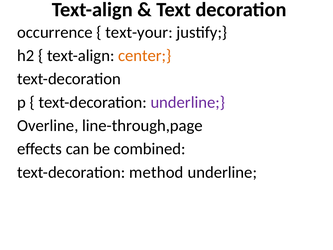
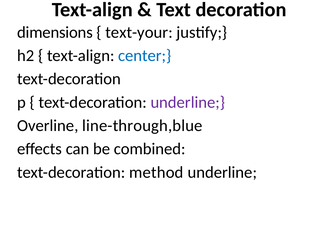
occurrence: occurrence -> dimensions (55, 32)
center colour: orange -> blue (145, 56)
line-through,page: line-through,page -> line-through,blue (142, 125)
